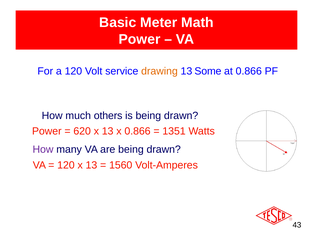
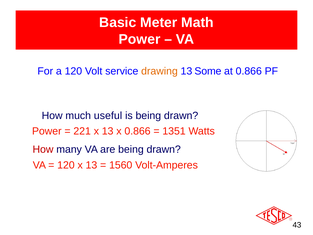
others: others -> useful (108, 115)
620: 620 -> 221 (82, 131)
How colour: purple -> red (43, 149)
